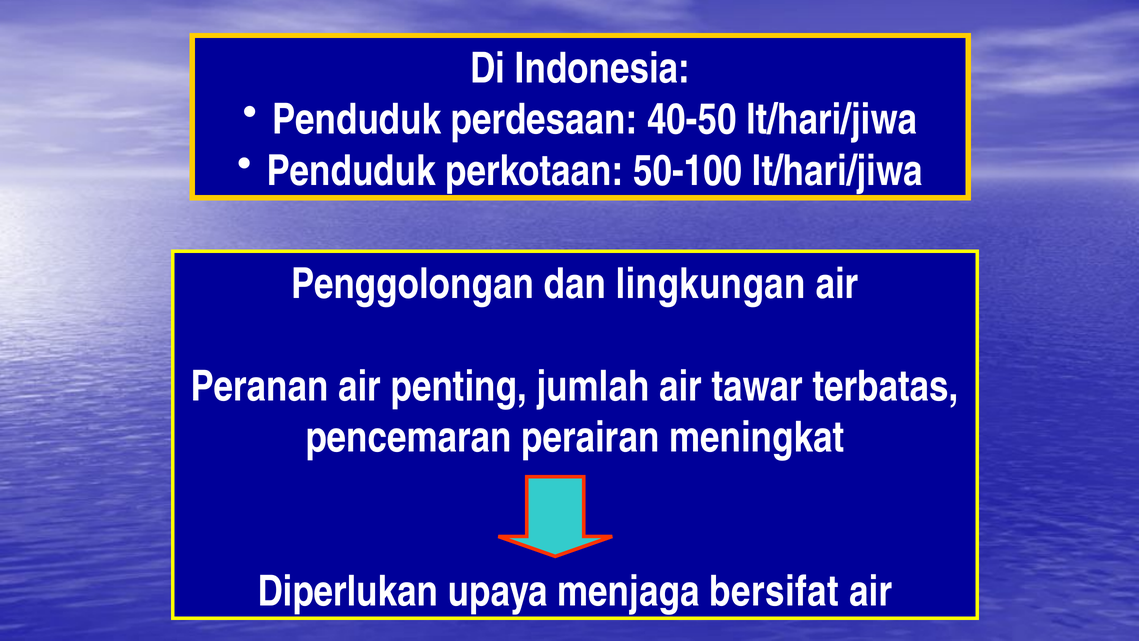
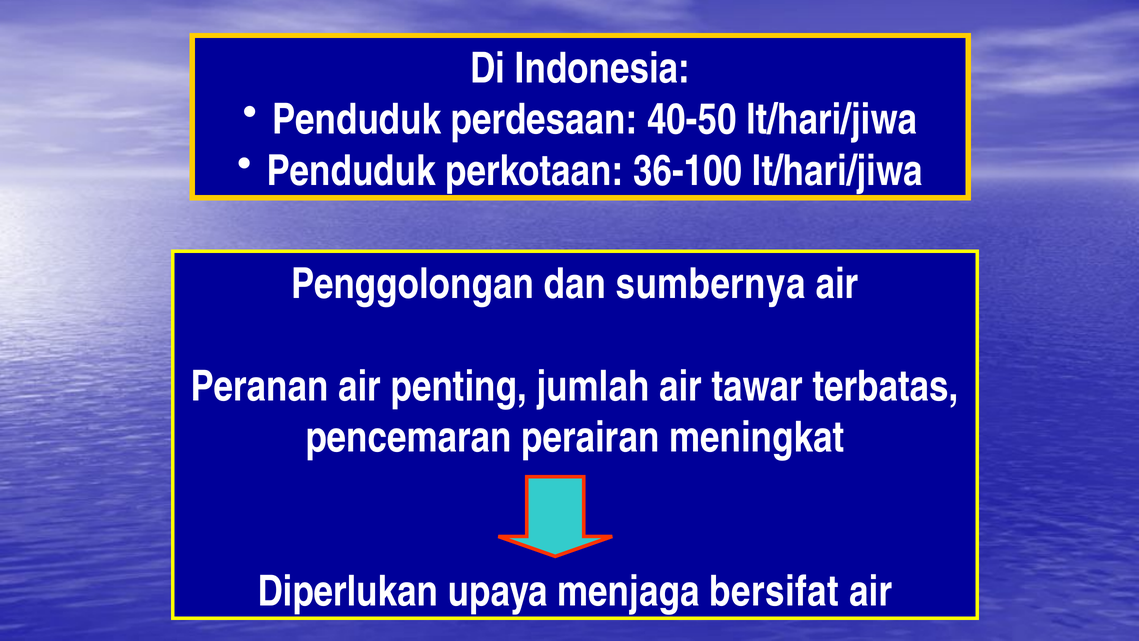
50-100: 50-100 -> 36-100 (688, 171)
lingkungan: lingkungan -> sumbernya (711, 284)
